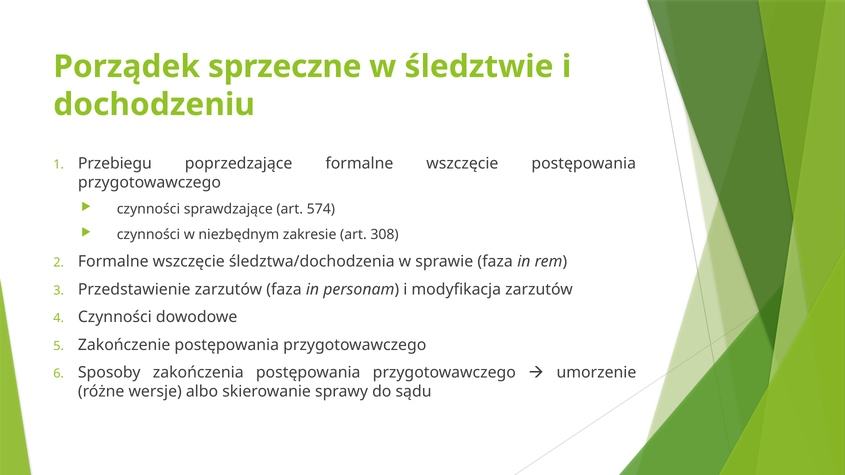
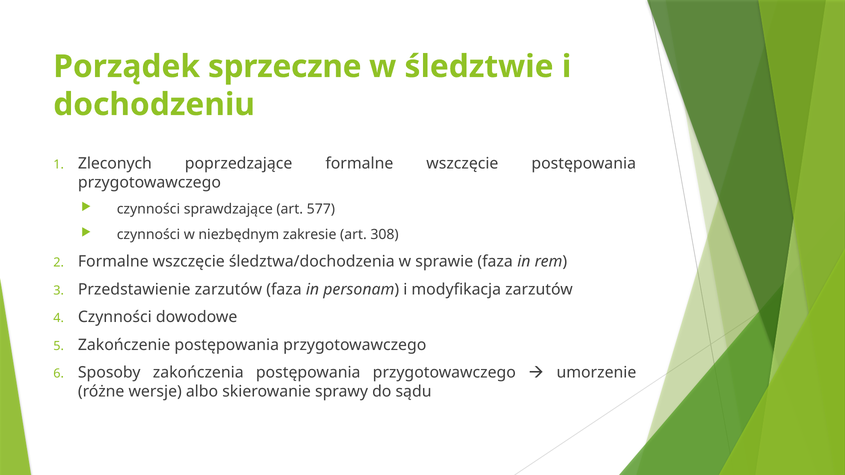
Przebiegu: Przebiegu -> Zleconych (115, 164)
574: 574 -> 577 (321, 209)
